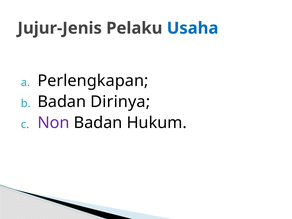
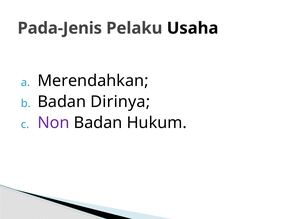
Jujur-Jenis: Jujur-Jenis -> Pada-Jenis (60, 28)
Usaha colour: blue -> black (193, 28)
Perlengkapan: Perlengkapan -> Merendahkan (93, 81)
